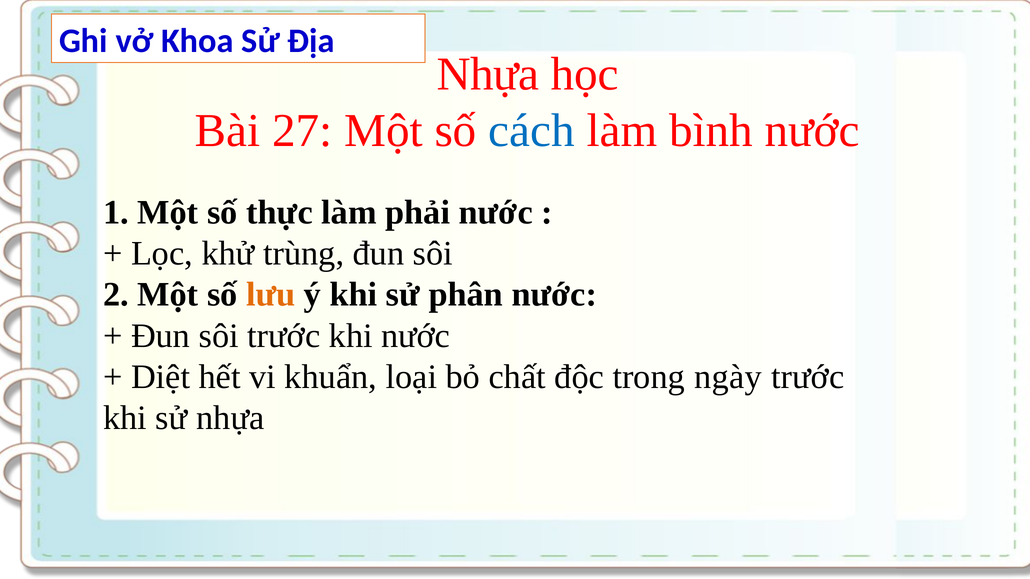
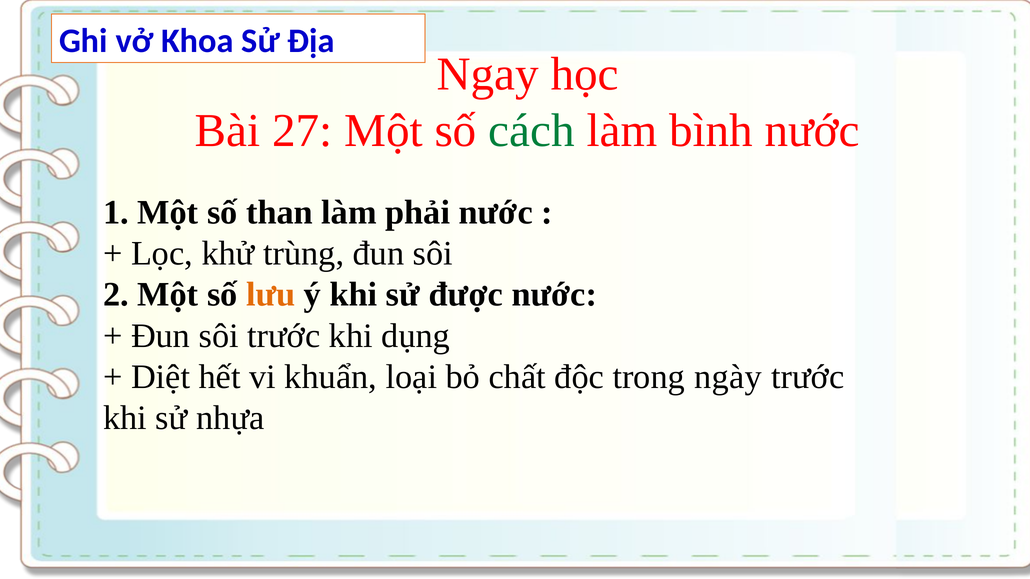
Nhựa: Nhựa -> Ngay (488, 74)
cách colour: blue -> green (532, 131)
thực: thực -> than (279, 212)
phân: phân -> được (466, 295)
khi nước: nước -> dụng (416, 336)
